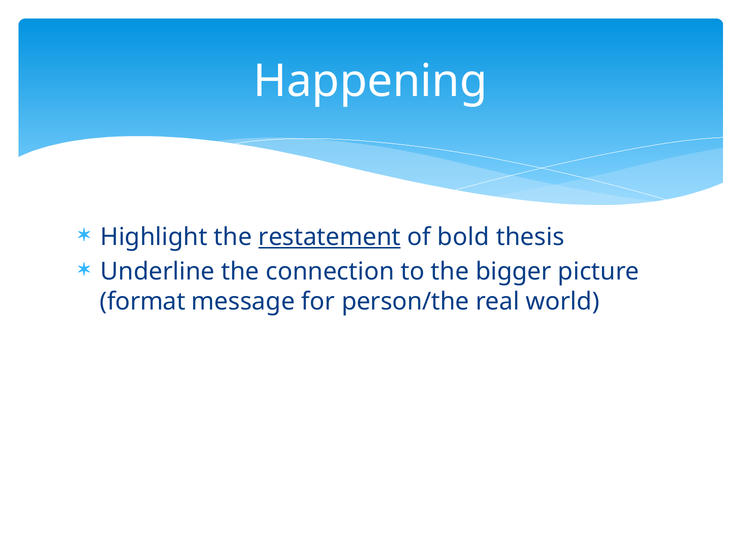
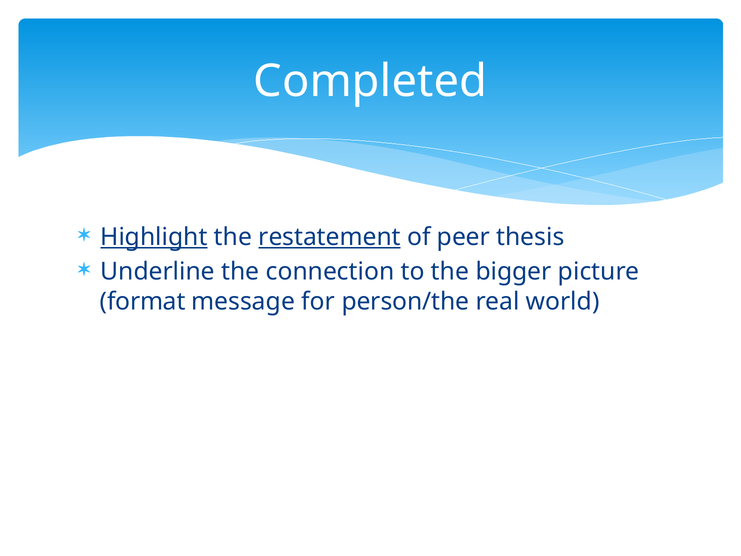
Happening: Happening -> Completed (370, 81)
Highlight underline: none -> present (154, 237)
bold: bold -> peer (463, 237)
